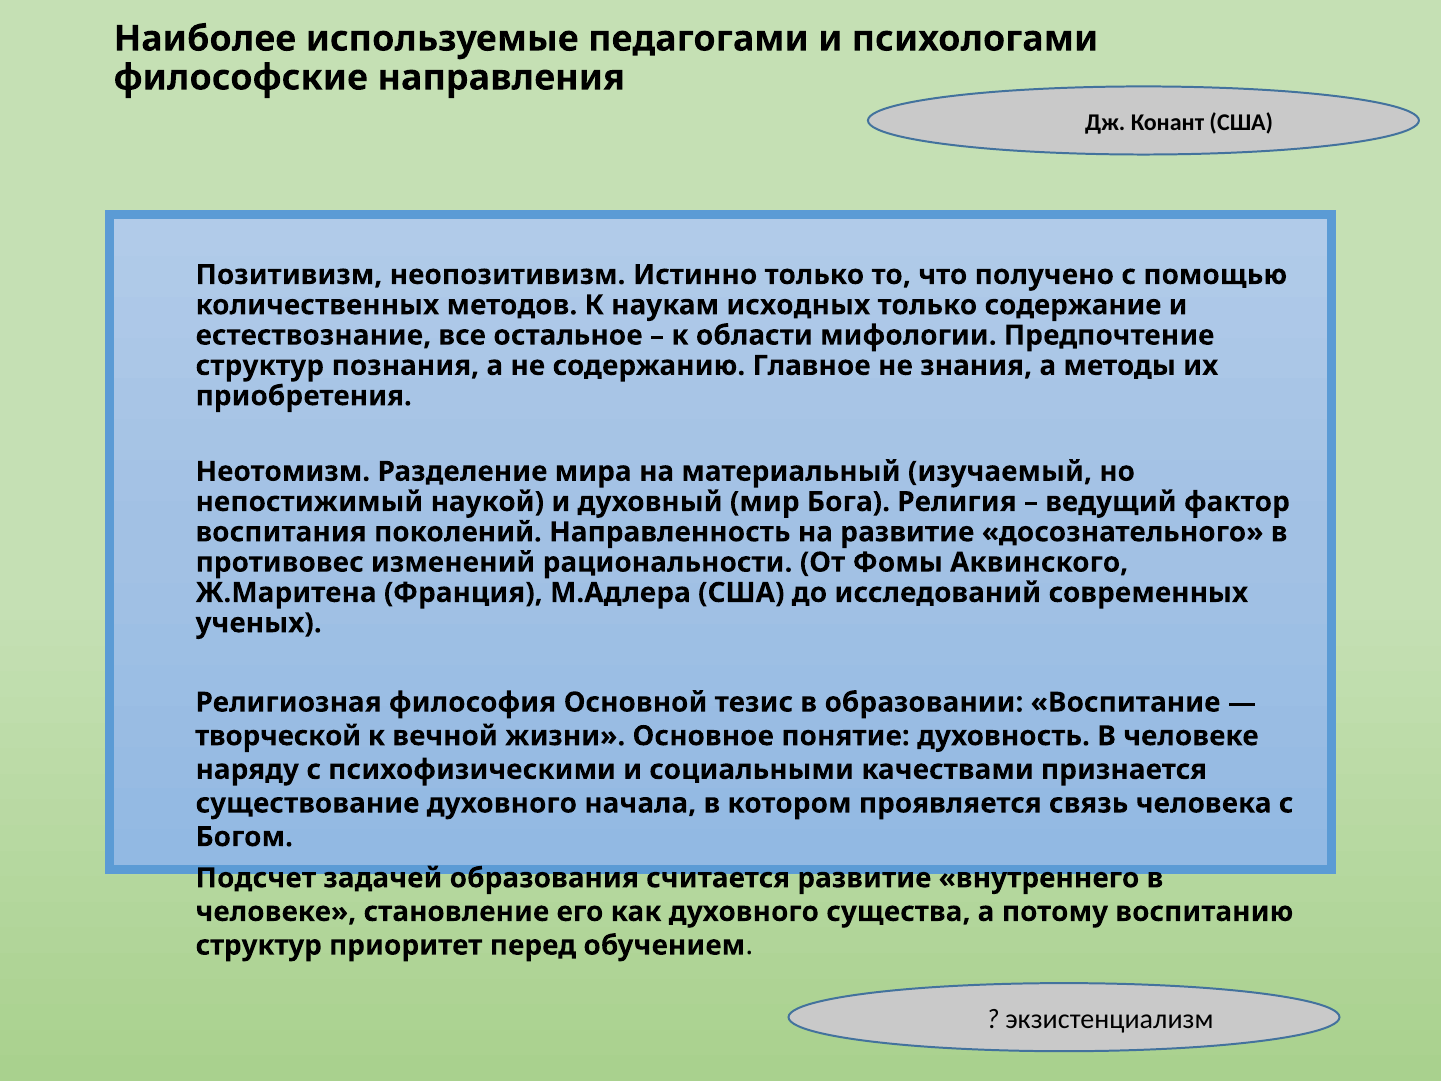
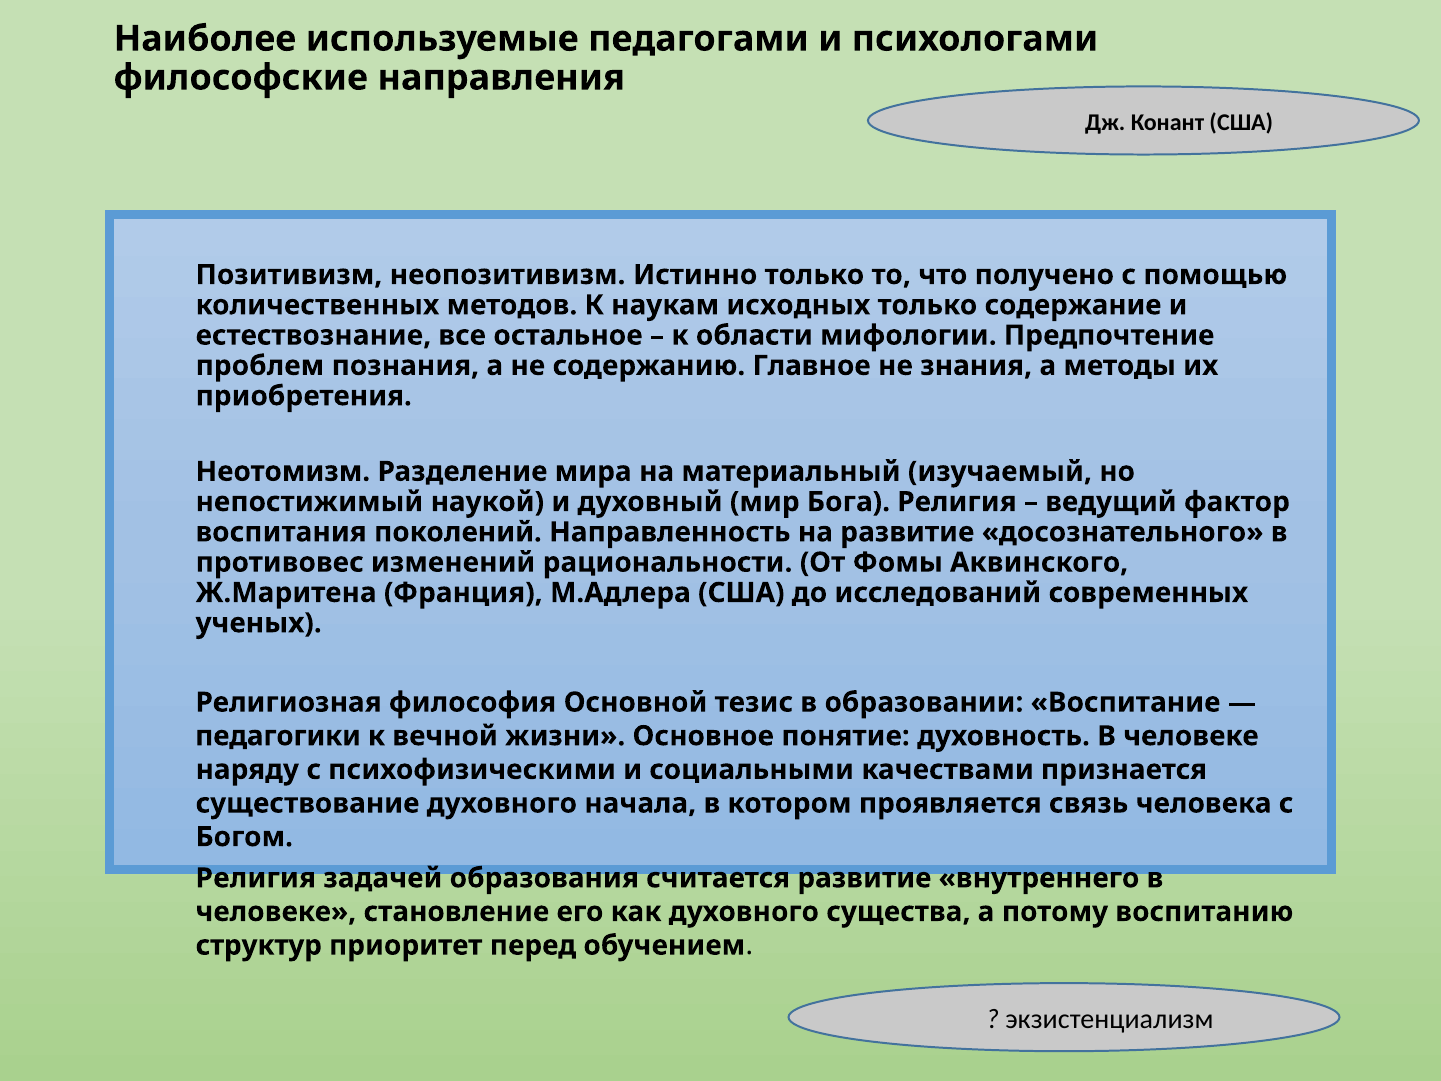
структур: структур -> проблем (260, 366)
творческой: творческой -> педагогики (278, 736)
Подсчет: Подсчет -> Религия (256, 878)
